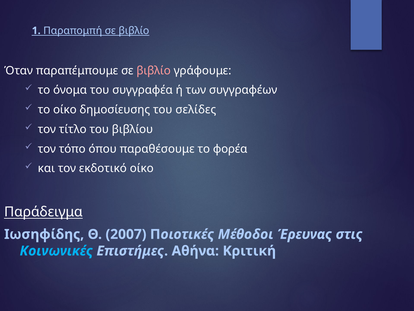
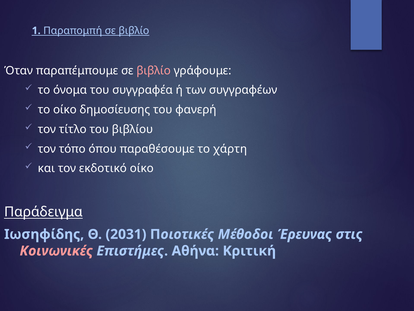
σελίδες: σελίδες -> φανερή (196, 110)
φορέα: φορέα -> χάρτη (230, 149)
2007: 2007 -> 2031 (126, 234)
Κοινωνικές colour: light blue -> pink (56, 251)
